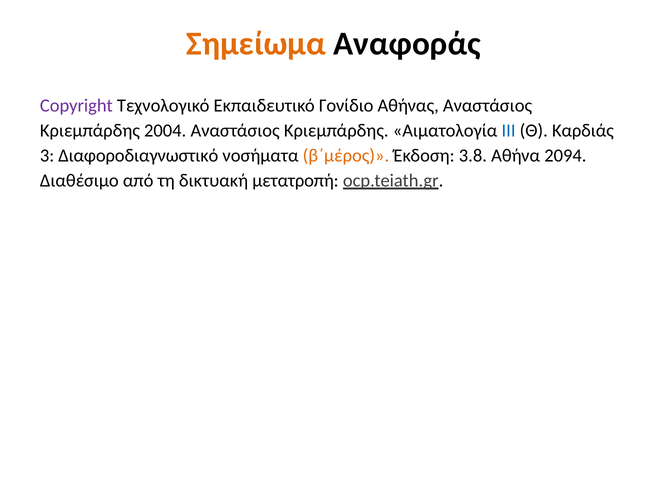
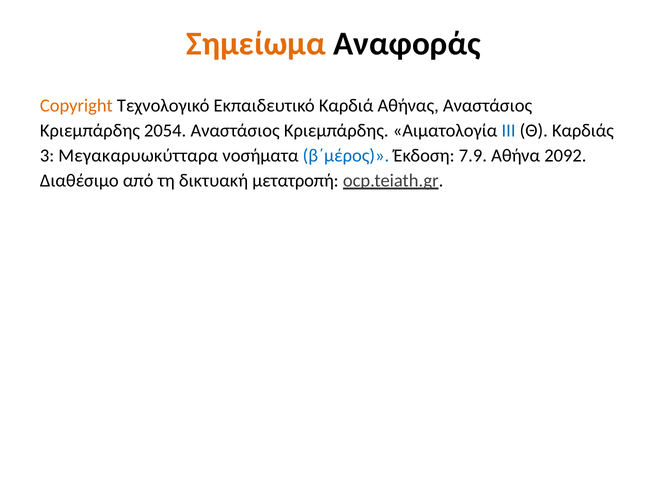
Copyright colour: purple -> orange (76, 106)
Γονίδιο: Γονίδιο -> Καρδιά (346, 106)
2004: 2004 -> 2054 (165, 130)
Διαφοροδιαγνωστικό: Διαφοροδιαγνωστικό -> Μεγακαρυωκύτταρα (138, 155)
β΄μέρος colour: orange -> blue (346, 155)
3.8: 3.8 -> 7.9 (473, 155)
2094: 2094 -> 2092 (565, 155)
